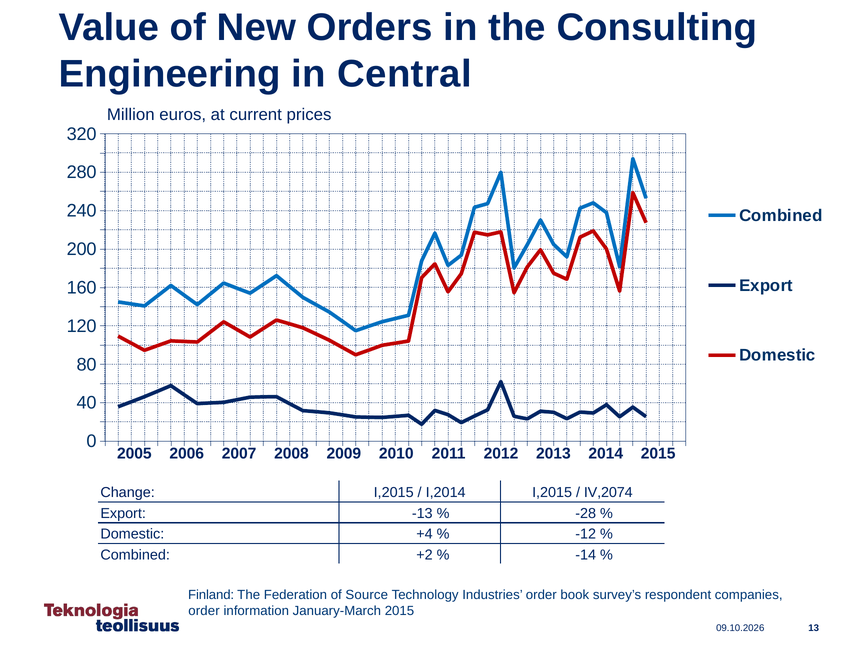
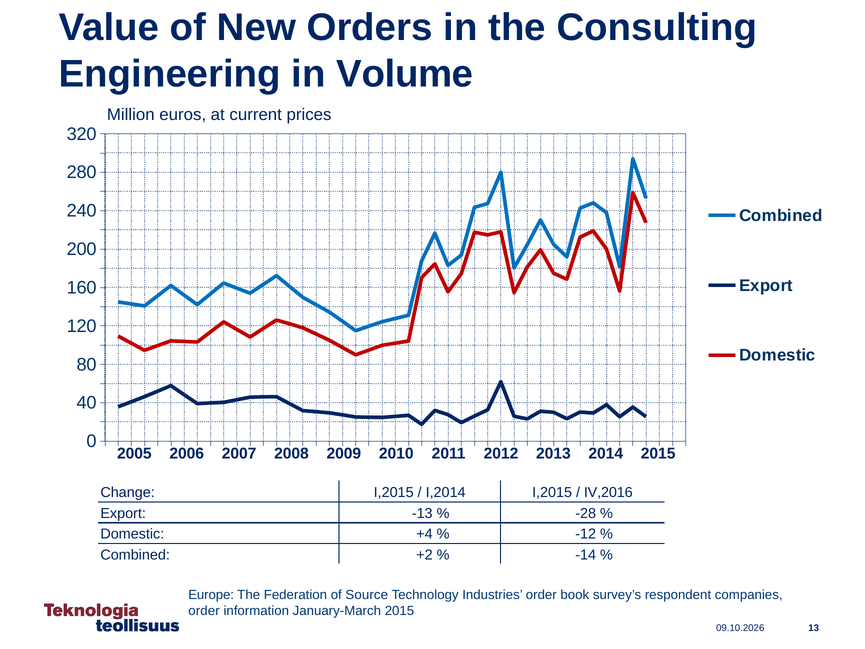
Central: Central -> Volume (405, 74)
IV,2074: IV,2074 -> IV,2016 (608, 492)
Finland: Finland -> Europe (211, 595)
